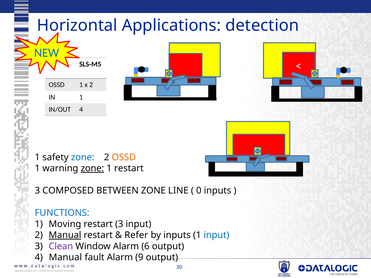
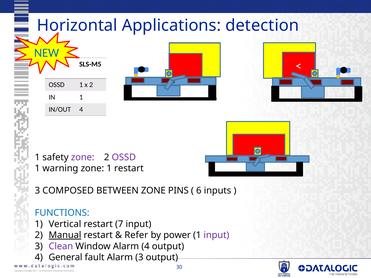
zone colour: blue -> purple (83, 157)
OSSD colour: orange -> purple (124, 157)
zone underline: present -> none (92, 169)
LINE: LINE -> PINS (178, 191)
0: 0 -> 6 (199, 191)
Moving: Moving -> Vertical (65, 224)
3: 3 -> 7 (119, 224)
by inputs: inputs -> power (177, 235)
input colour: blue -> purple (216, 235)
Alarm 6: 6 -> 4 (145, 246)
4 Manual: Manual -> General (65, 258)
Alarm 9: 9 -> 3 (139, 258)
